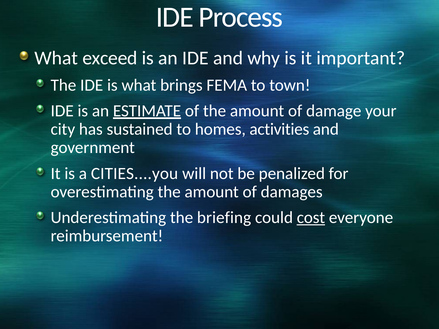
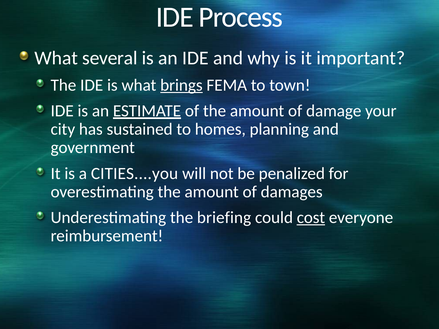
exceed: exceed -> several (110, 58)
brings underline: none -> present (181, 85)
activities: activities -> planning (279, 129)
